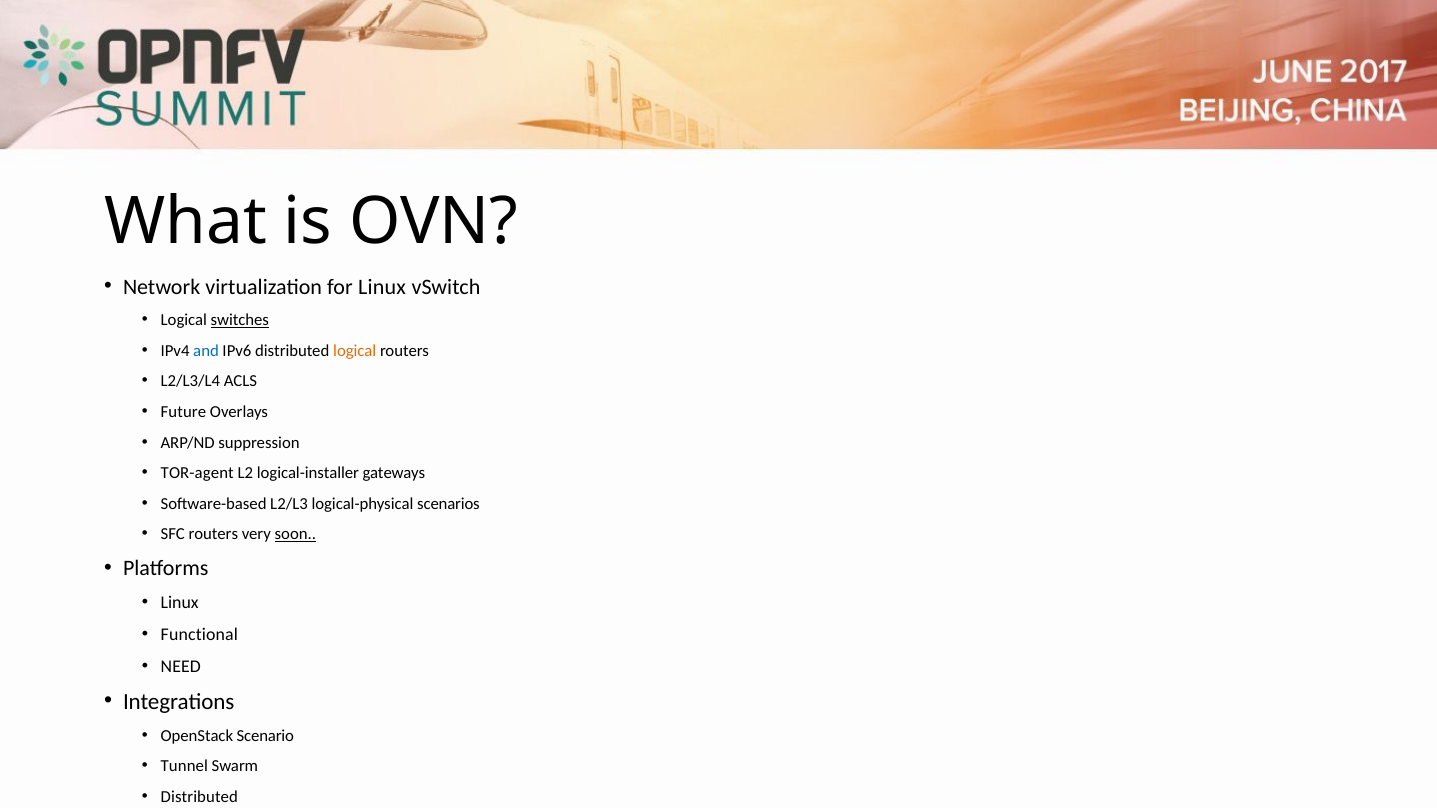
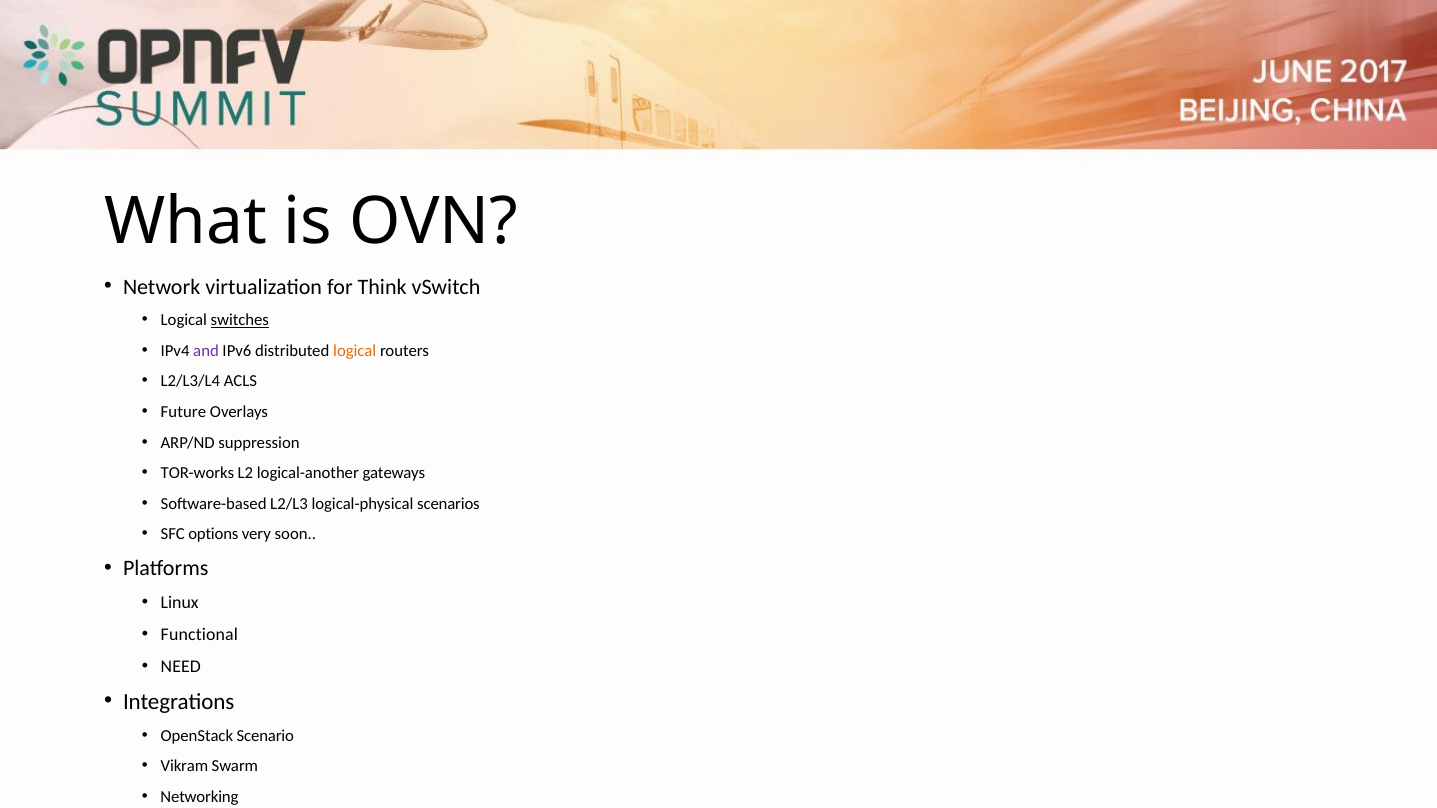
for Linux: Linux -> Think (382, 287)
and colour: blue -> purple (206, 351)
TOR-agent: TOR-agent -> TOR-works (197, 473)
logical-installer: logical-installer -> logical-another (308, 473)
SFC routers: routers -> options (213, 535)
soon underline: present -> none (295, 535)
Tunnel: Tunnel -> Vikram (184, 766)
Distributed: Distributed -> Networking (199, 797)
